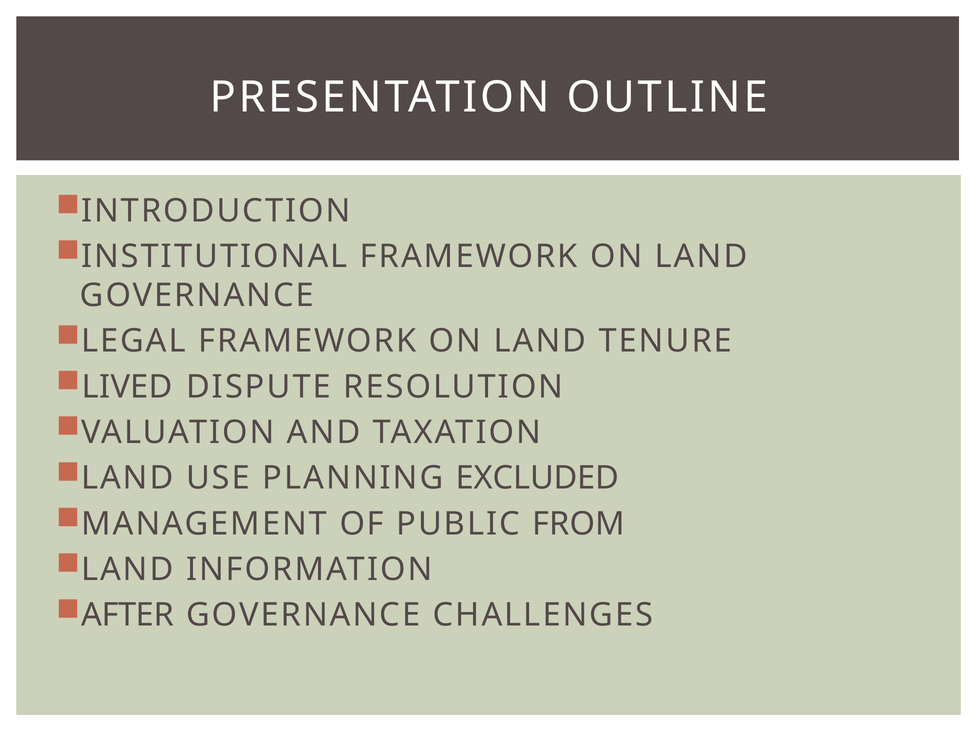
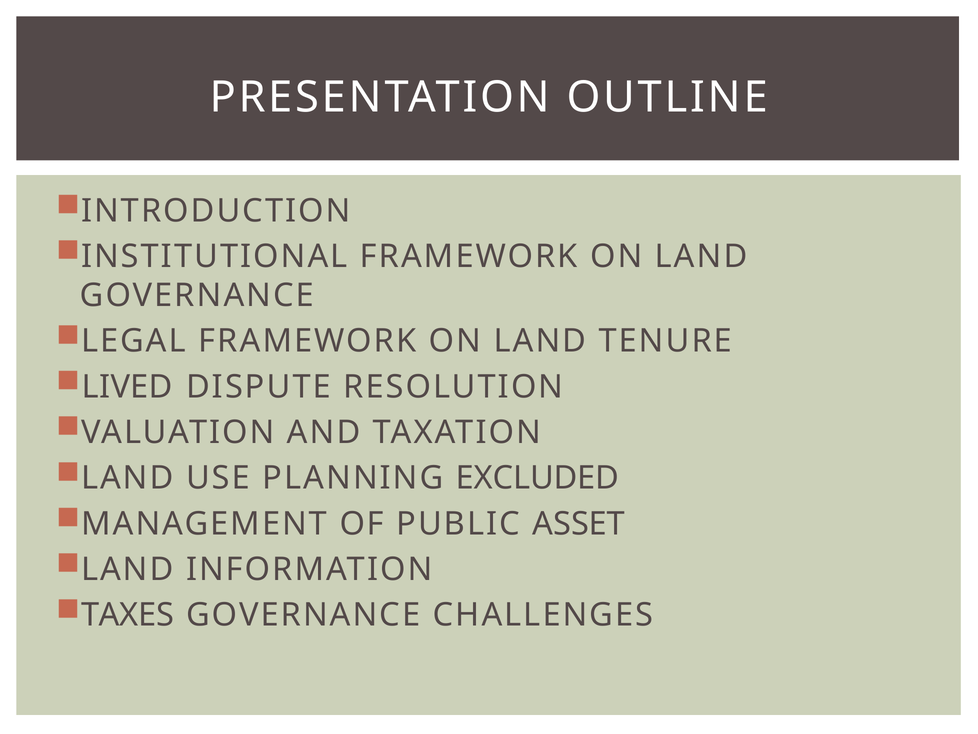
FROM: FROM -> ASSET (579, 523)
AFTER: AFTER -> TAXES (128, 615)
